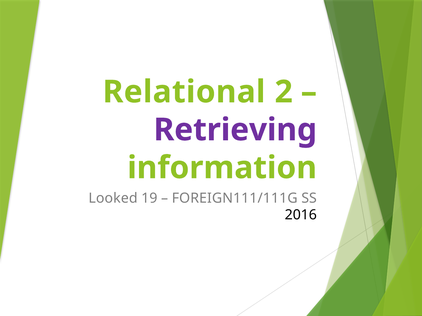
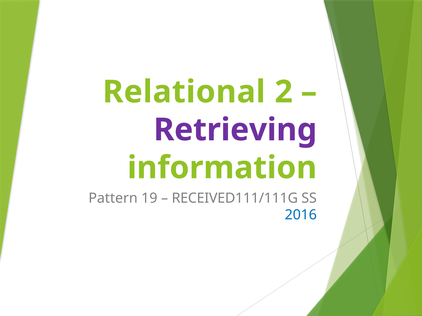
Looked: Looked -> Pattern (113, 198)
FOREIGN111/111G: FOREIGN111/111G -> RECEIVED111/111G (235, 198)
2016 colour: black -> blue (301, 215)
